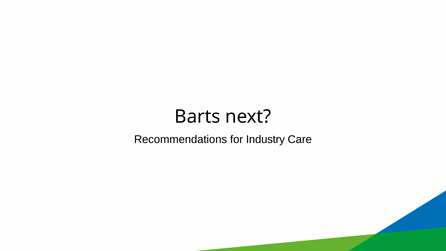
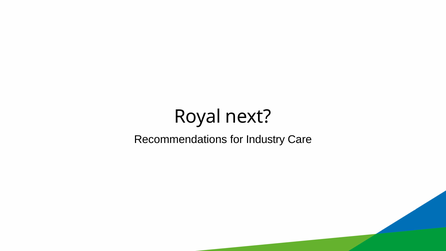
Barts: Barts -> Royal (198, 117)
